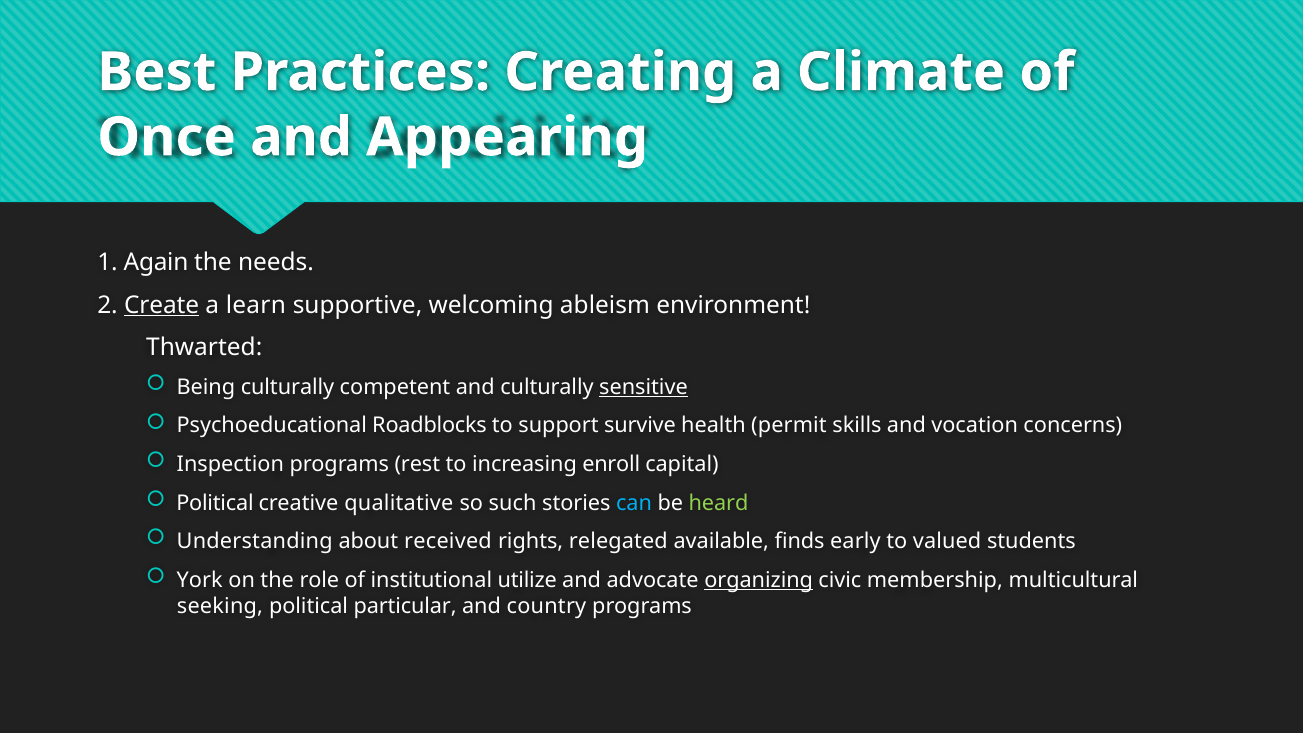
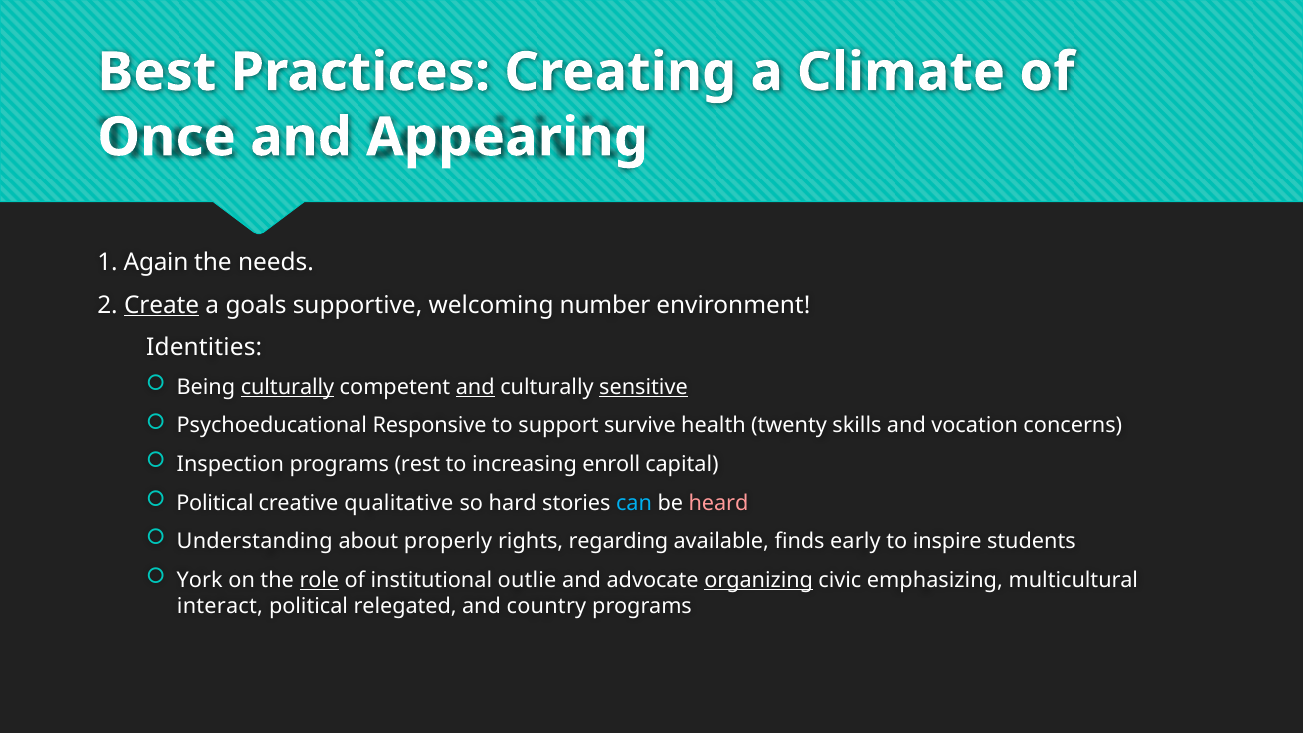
learn: learn -> goals (256, 305)
ableism: ableism -> number (605, 305)
Thwarted: Thwarted -> Identities (204, 347)
culturally underline: none -> present (288, 387)
and underline: none -> present (475, 387)
Roadblocks: Roadblocks -> Responsive (430, 426)
permit: permit -> twenty (789, 426)
such: such -> hard (513, 503)
heard colour: light green -> pink (719, 503)
received: received -> properly (448, 541)
relegated: relegated -> regarding (618, 541)
valued: valued -> inspire (947, 541)
role underline: none -> present (319, 580)
utilize: utilize -> outlie (527, 580)
membership: membership -> emphasizing (935, 580)
seeking: seeking -> interact (220, 606)
particular: particular -> relegated (405, 606)
